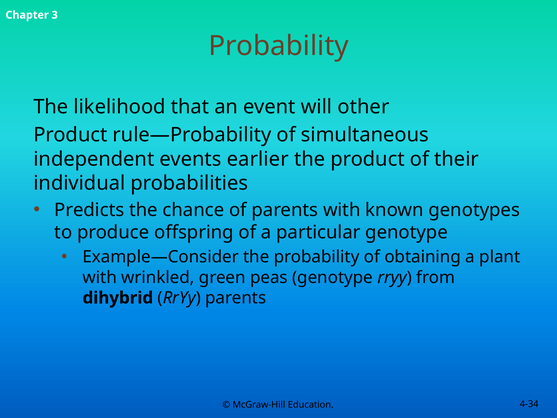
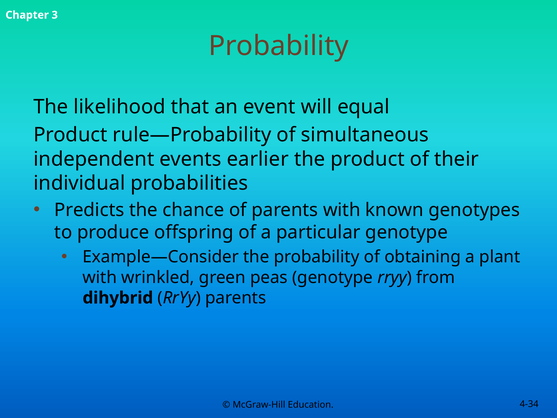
other: other -> equal (364, 107)
